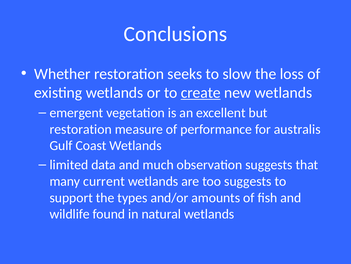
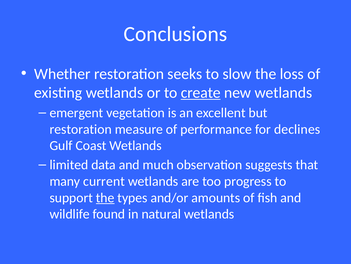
australis: australis -> declines (297, 129)
too suggests: suggests -> progress (248, 181)
the underline: none -> present (105, 197)
